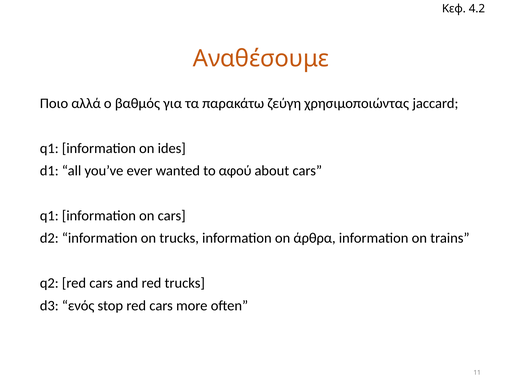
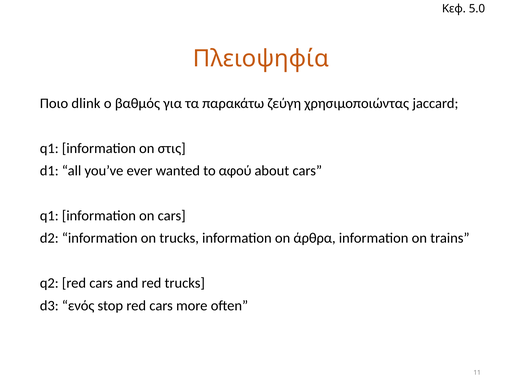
4.2: 4.2 -> 5.0 (477, 9)
Αναθέσουμε: Αναθέσουμε -> Πλειοψηφία (261, 59)
αλλά: αλλά -> dlink (86, 104)
ides: ides -> στις (172, 149)
